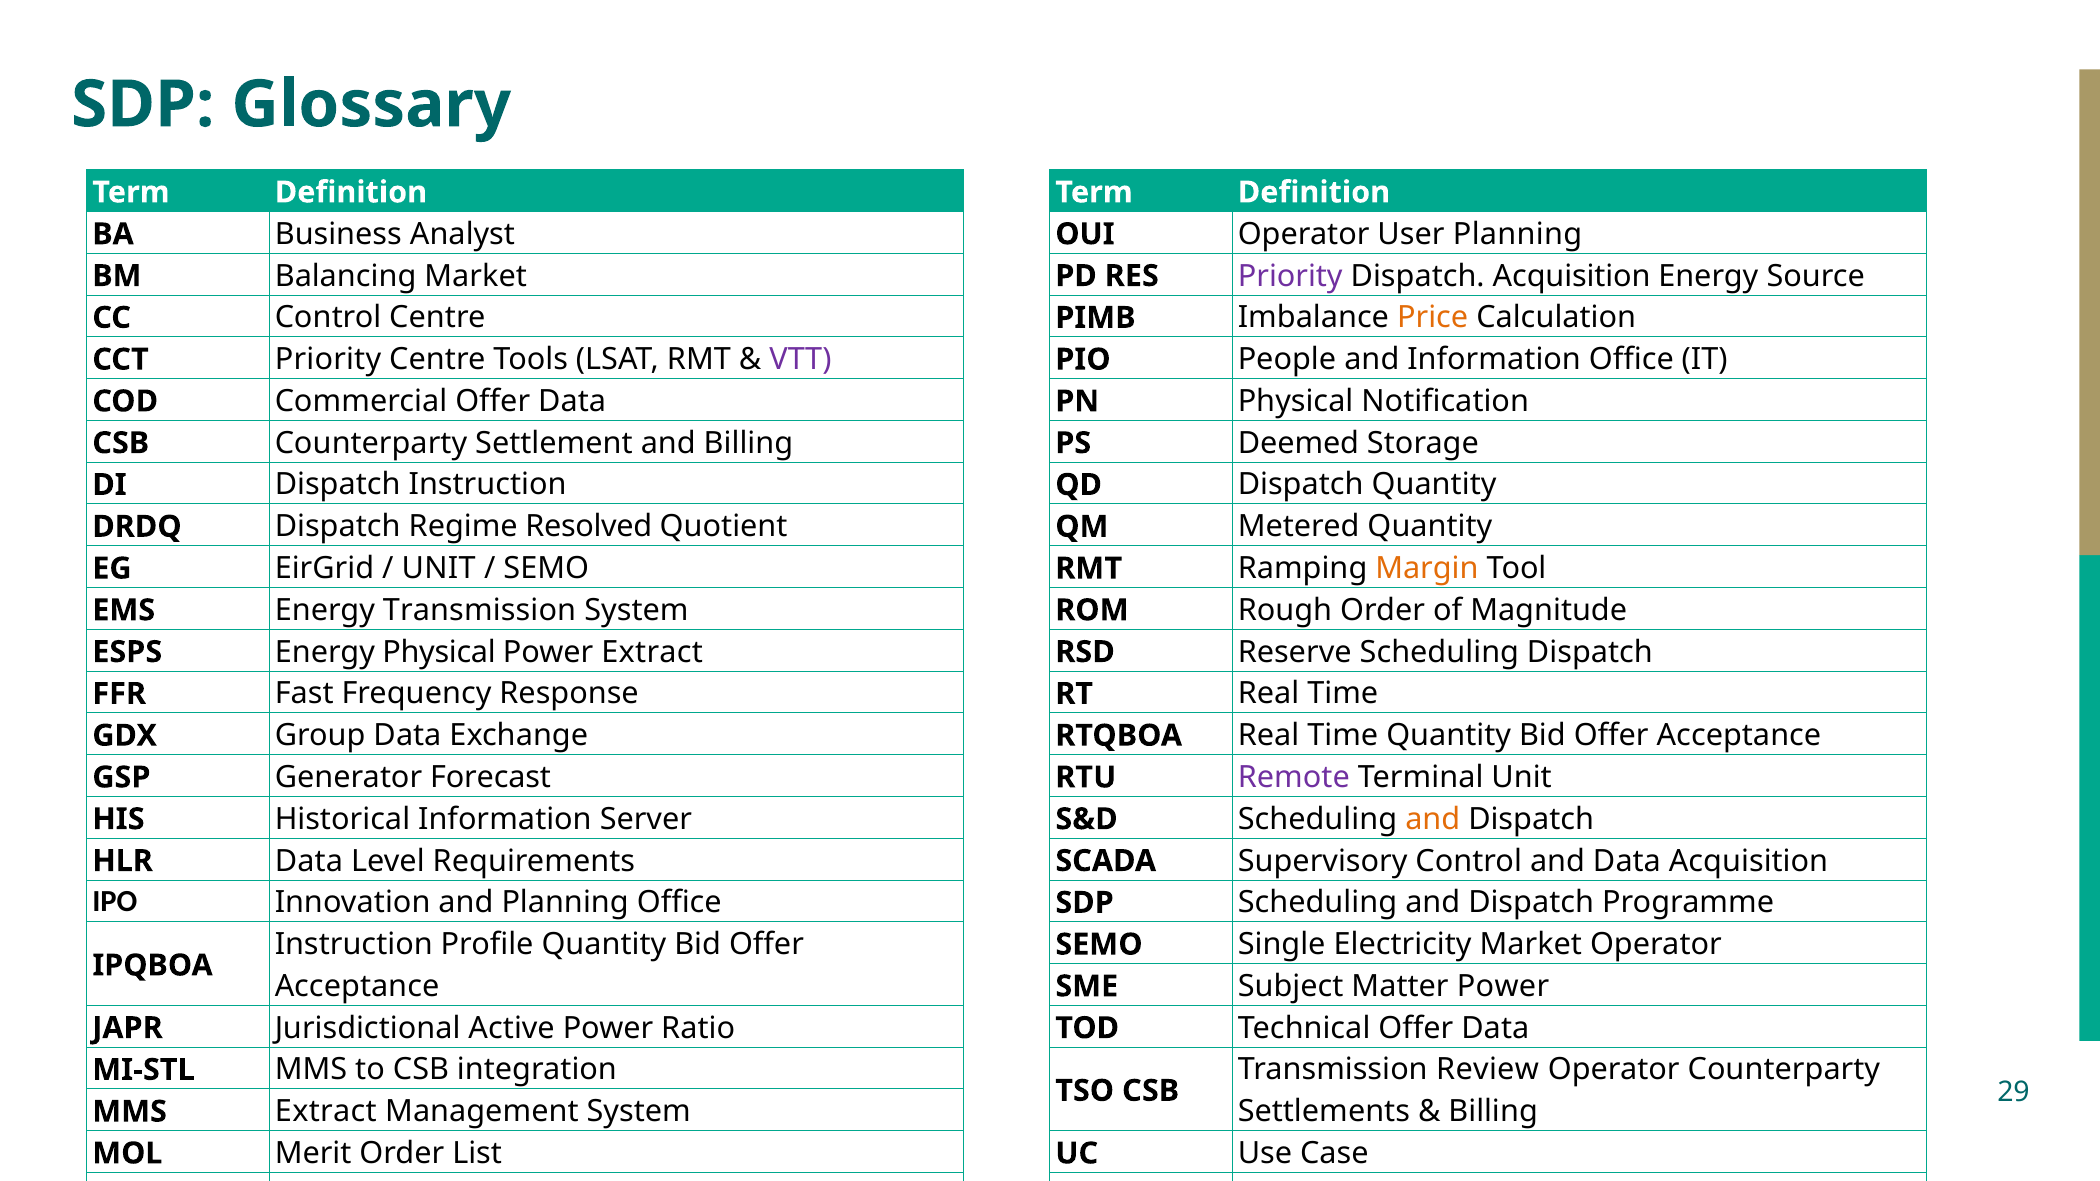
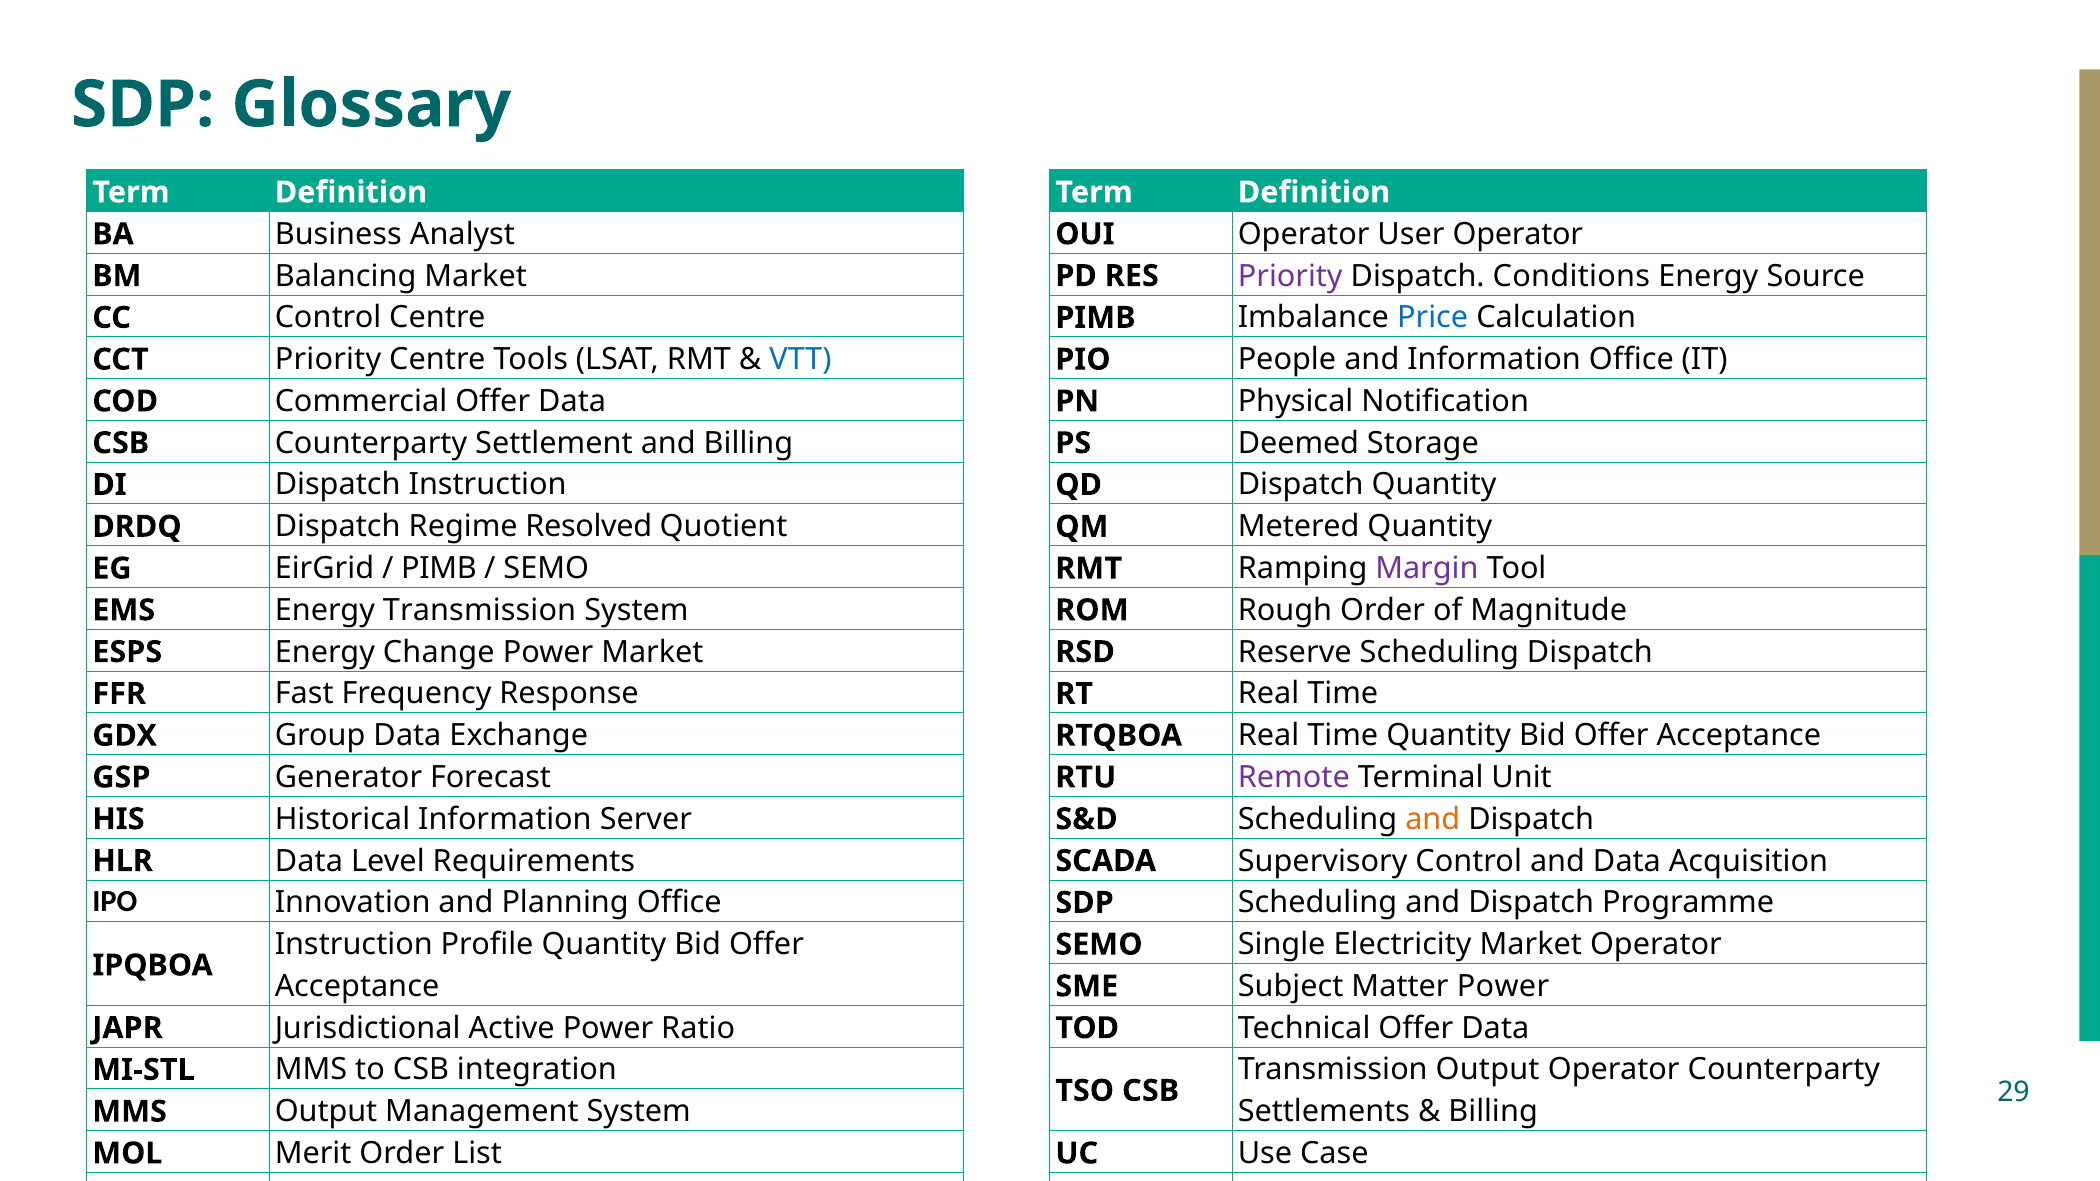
User Planning: Planning -> Operator (1518, 234)
Dispatch Acquisition: Acquisition -> Conditions (1571, 276)
Price colour: orange -> blue (1433, 318)
VTT colour: purple -> blue (800, 360)
UNIT: UNIT -> PIMB (439, 569)
Margin colour: orange -> purple (1427, 569)
Energy Physical: Physical -> Change (439, 652)
Power Extract: Extract -> Market (652, 652)
Transmission Review: Review -> Output (1488, 1070)
MMS Extract: Extract -> Output (326, 1112)
